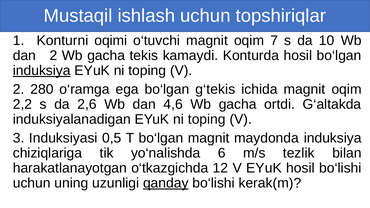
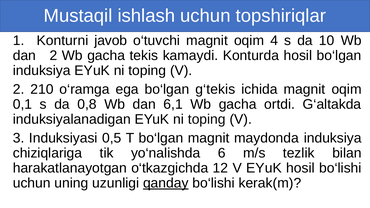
oqimi: oqimi -> javob (111, 41)
7: 7 -> 4 (274, 41)
induksiya underline: present -> none (42, 71)
280: 280 -> 210 (42, 89)
2,2: 2,2 -> 0,1 (22, 104)
2,6: 2,6 -> 0,8 (87, 104)
4,6: 4,6 -> 6,1 (173, 104)
